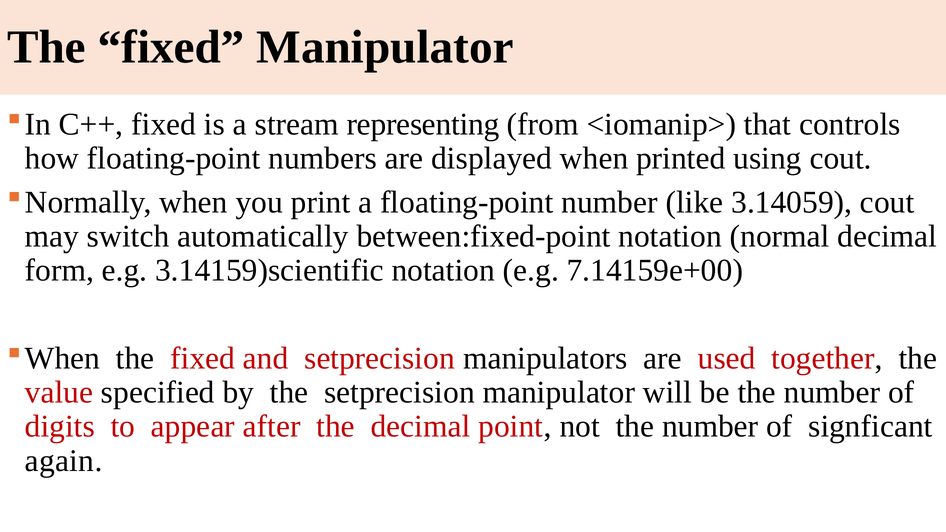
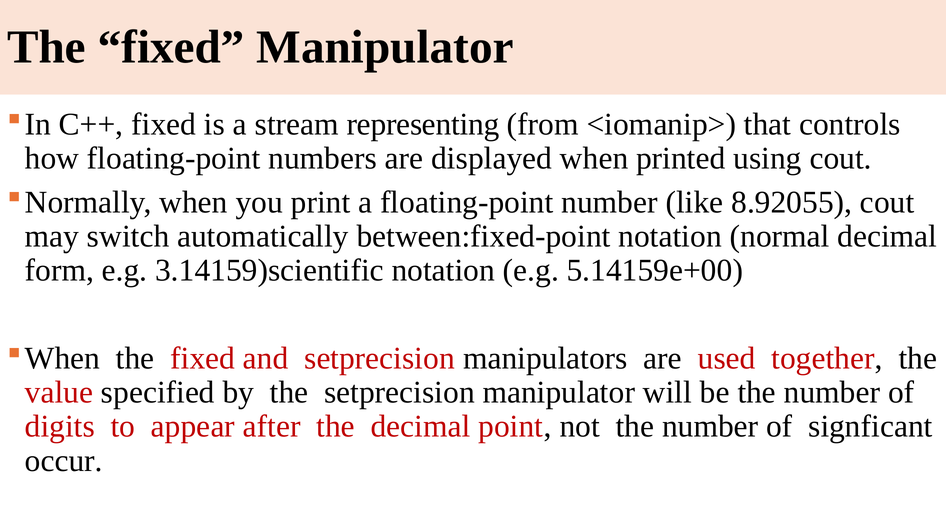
3.14059: 3.14059 -> 8.92055 (792, 202)
7.14159e+00: 7.14159e+00 -> 5.14159e+00 (655, 271)
again: again -> occur (64, 461)
